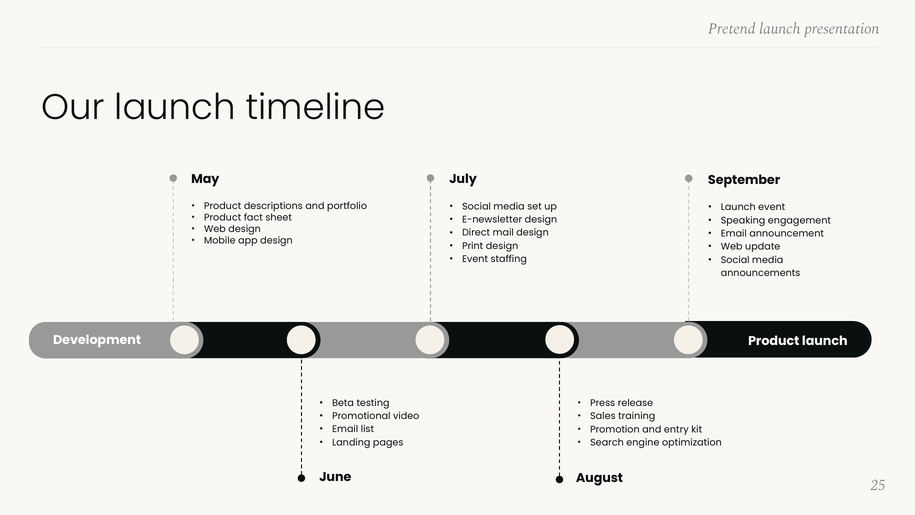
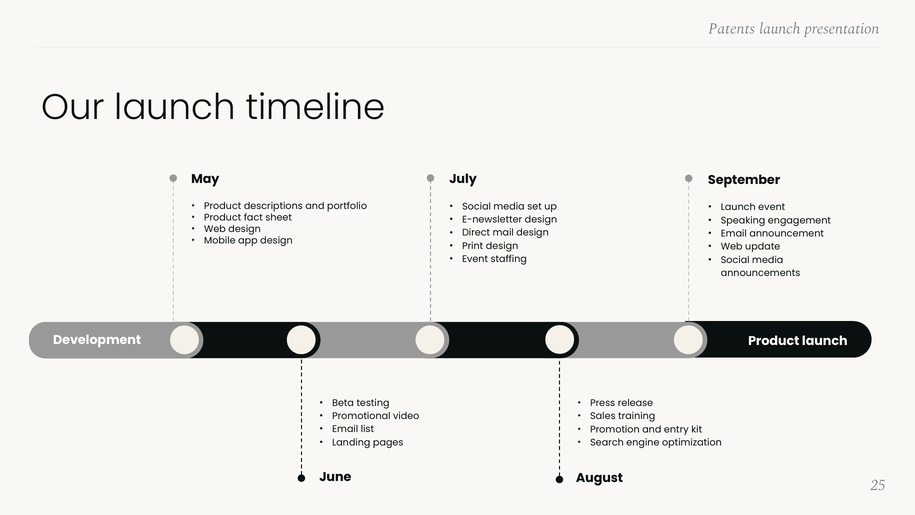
Pretend: Pretend -> Patents (732, 29)
